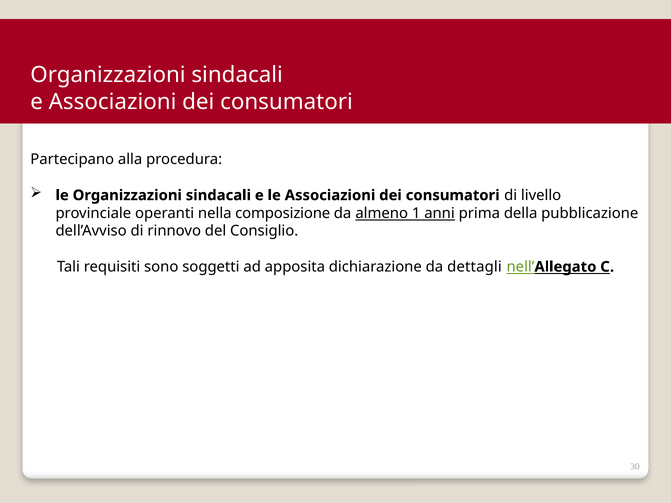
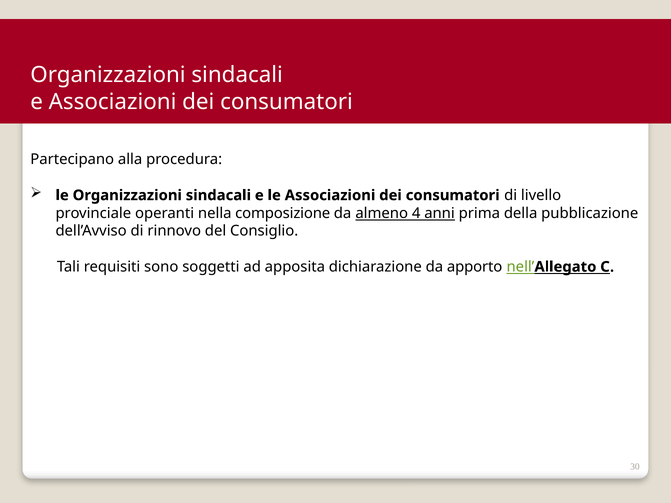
1: 1 -> 4 (416, 213)
dettagli: dettagli -> apporto (475, 267)
